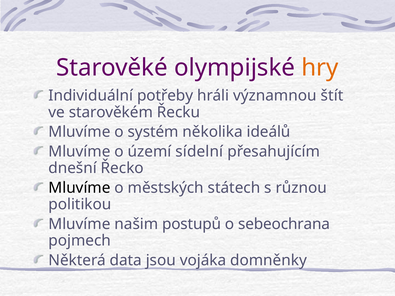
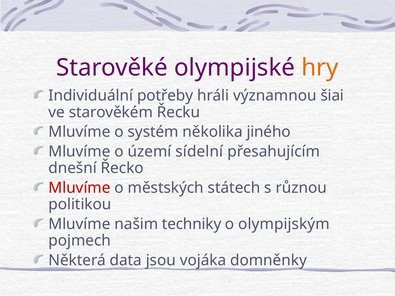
štít: štít -> šiai (332, 96)
ideálů: ideálů -> jiného (269, 132)
Mluvíme colour: black -> red (79, 188)
postupů: postupů -> techniky (192, 224)
sebeochrana: sebeochrana -> olympijským (284, 224)
